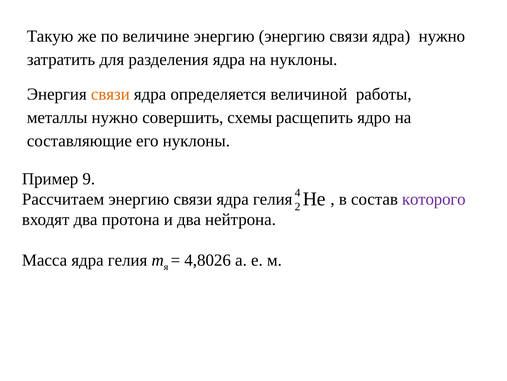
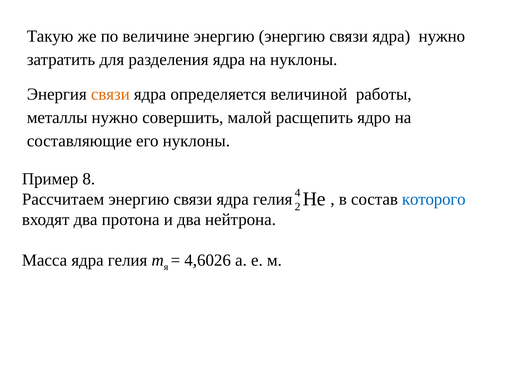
схемы: схемы -> малой (250, 117)
9: 9 -> 8 (89, 179)
которого colour: purple -> blue (434, 199)
4,8026: 4,8026 -> 4,6026 (208, 260)
